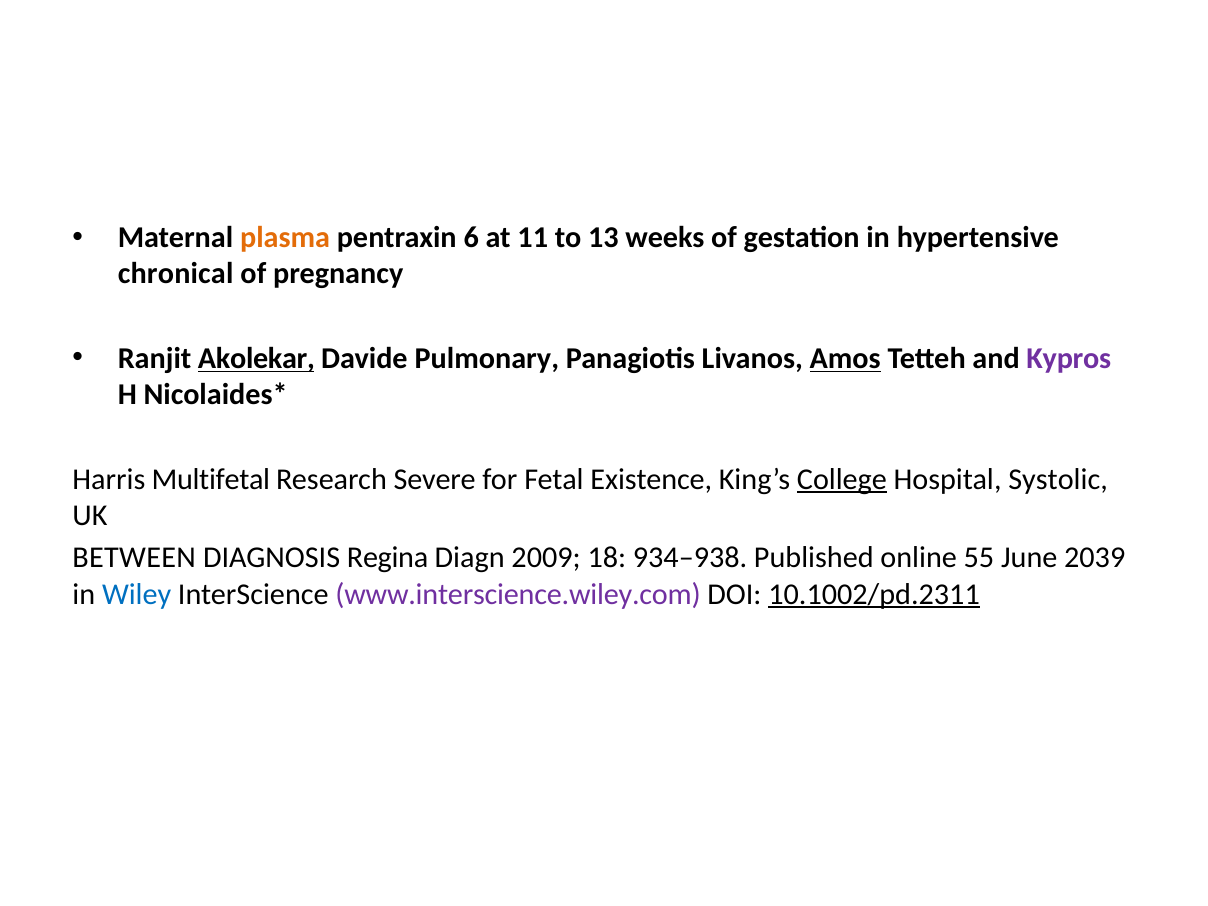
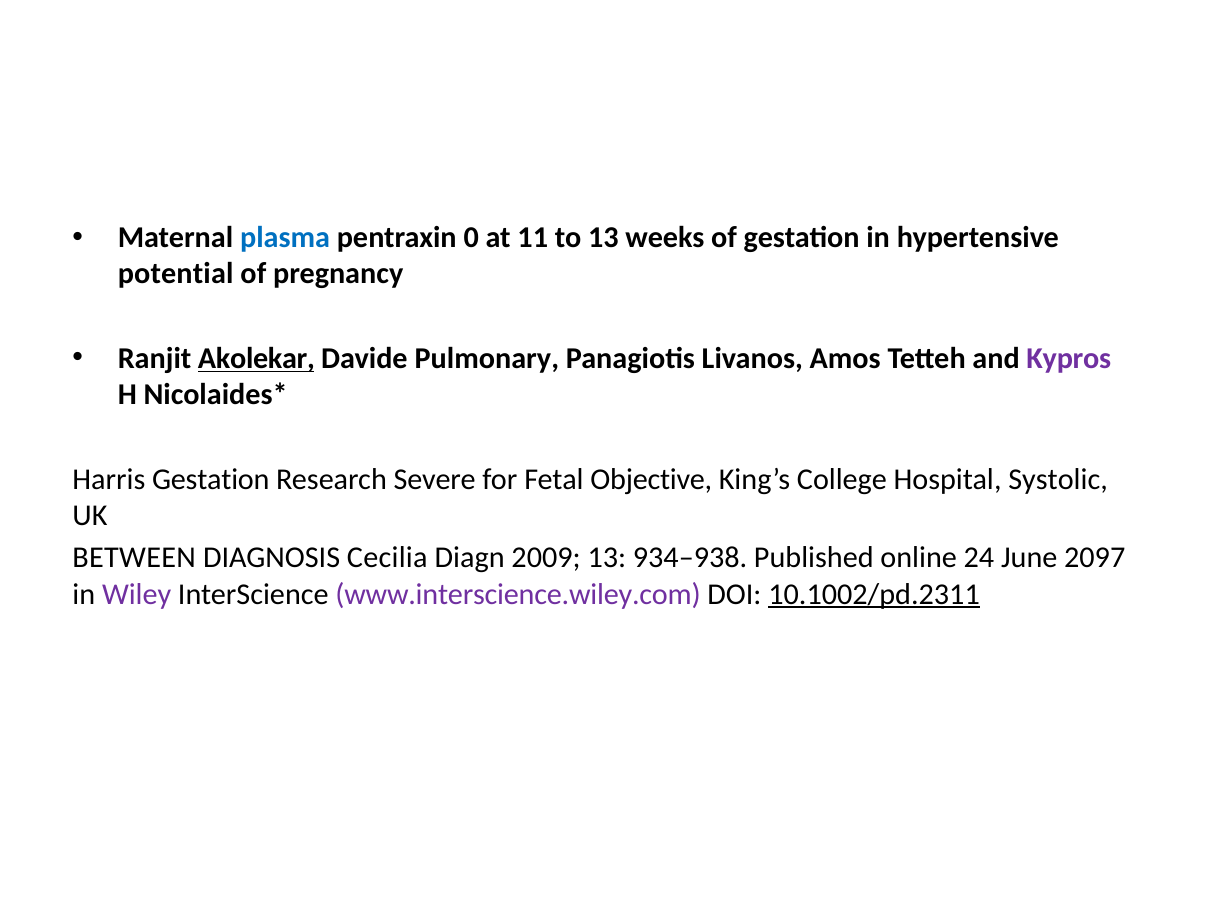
plasma colour: orange -> blue (285, 238)
6: 6 -> 0 (471, 238)
chronical: chronical -> potential (176, 274)
Amos underline: present -> none (845, 358)
Harris Multifetal: Multifetal -> Gestation (211, 479)
Existence: Existence -> Objective (651, 479)
College underline: present -> none (842, 479)
Regina: Regina -> Cecilia (387, 558)
2009 18: 18 -> 13 (607, 558)
55: 55 -> 24 (979, 558)
2039: 2039 -> 2097 (1095, 558)
Wiley colour: blue -> purple (137, 594)
